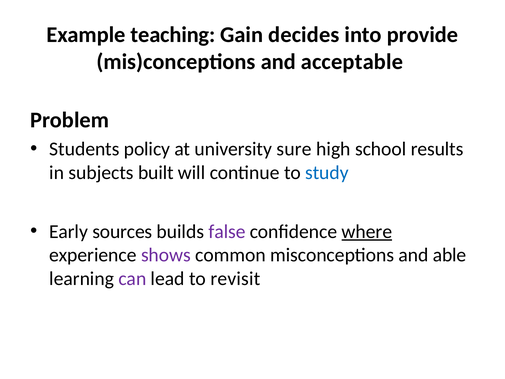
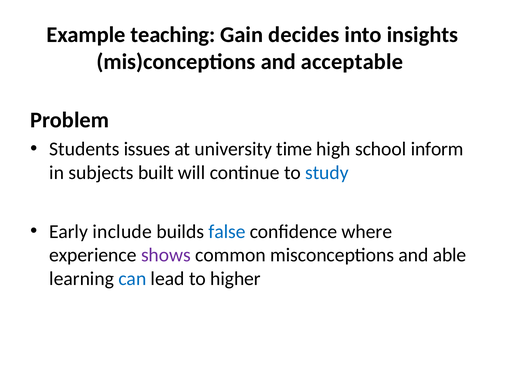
provide: provide -> insights (422, 35)
policy: policy -> issues (147, 149)
sure: sure -> time (294, 149)
results: results -> inform (437, 149)
sources: sources -> include (122, 231)
false colour: purple -> blue (227, 231)
where underline: present -> none (367, 231)
can colour: purple -> blue (132, 278)
revisit: revisit -> higher (235, 278)
